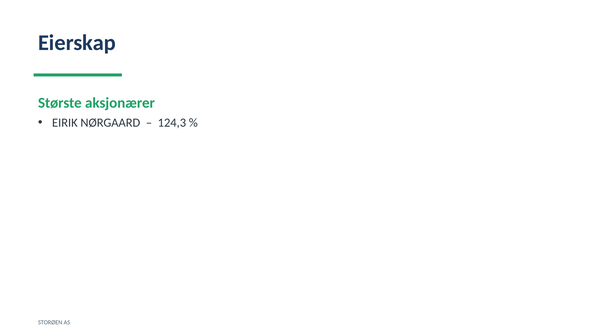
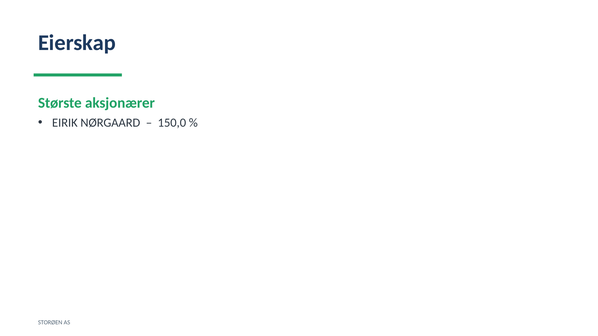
124,3: 124,3 -> 150,0 (172, 123)
